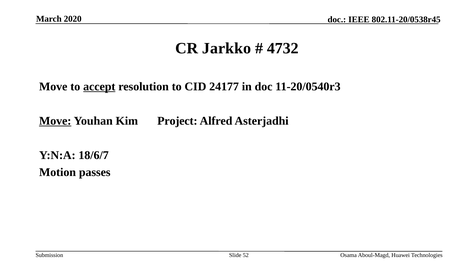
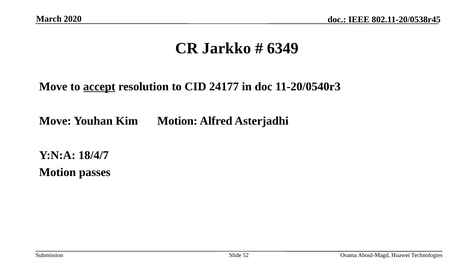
4732: 4732 -> 6349 (283, 48)
Move underline: present -> none (55, 121)
Kim Project: Project -> Motion (177, 121)
18/6/7: 18/6/7 -> 18/4/7 (94, 156)
